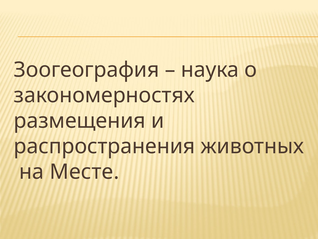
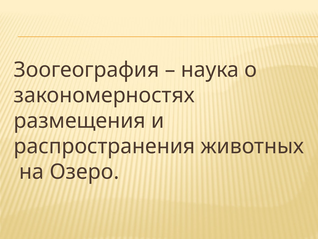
Месте: Месте -> Озеро (84, 172)
